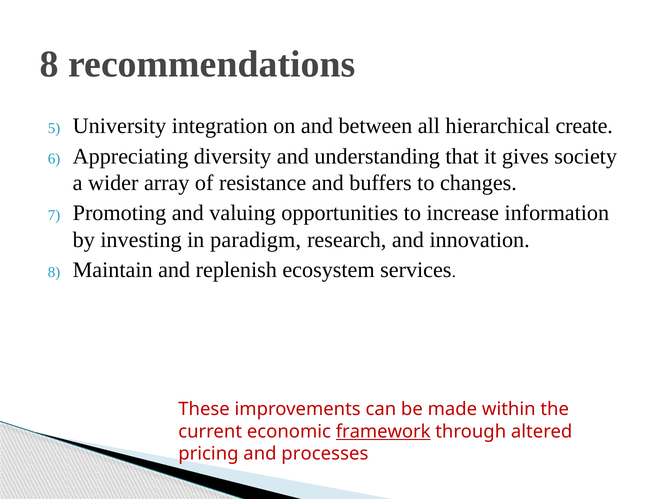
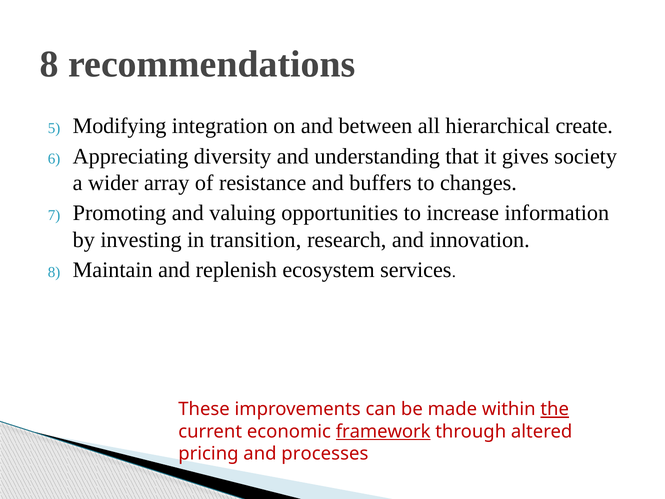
University: University -> Modifying (120, 126)
paradigm: paradigm -> transition (256, 240)
the underline: none -> present (555, 409)
